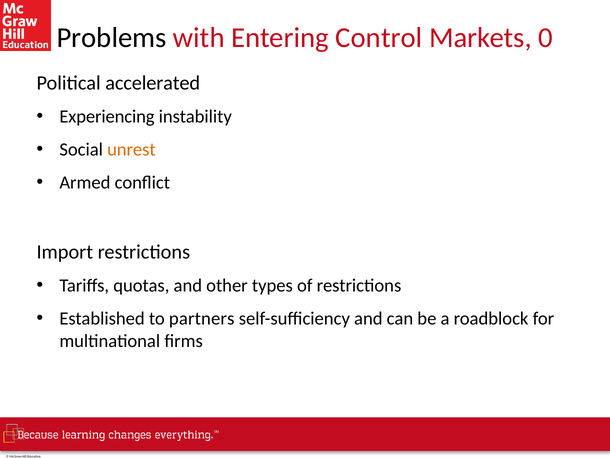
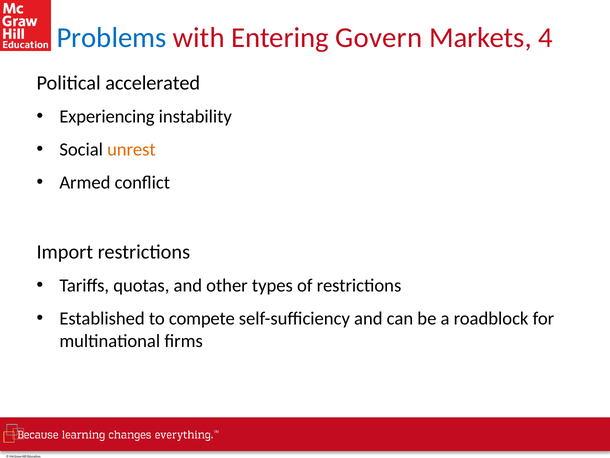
Problems colour: black -> blue (112, 38)
Control: Control -> Govern (379, 38)
0: 0 -> 4 (545, 38)
partners: partners -> compete (202, 318)
